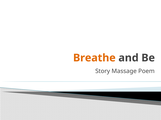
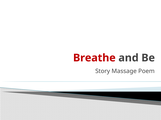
Breathe colour: orange -> red (94, 58)
